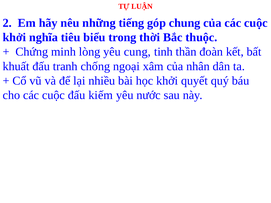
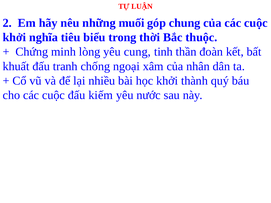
tiếng: tiếng -> muối (131, 23)
quyết: quyết -> thành (194, 81)
